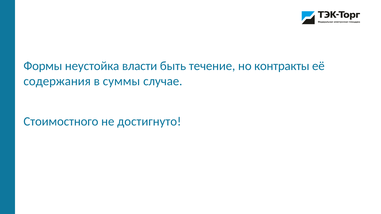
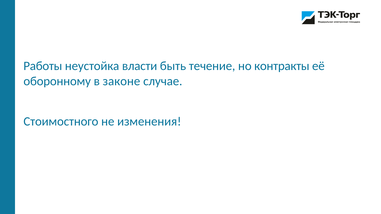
Формы: Формы -> Работы (43, 66)
содержания: содержания -> оборонному (57, 81)
суммы: суммы -> законе (121, 81)
достигнуто: достигнуто -> изменения (149, 122)
